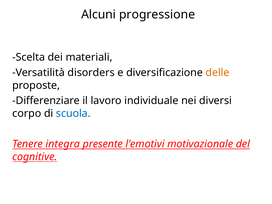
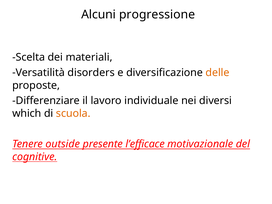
corpo: corpo -> which (27, 113)
scuola colour: blue -> orange (73, 113)
integra: integra -> outside (63, 144)
l’emotivi: l’emotivi -> l’efficace (145, 144)
